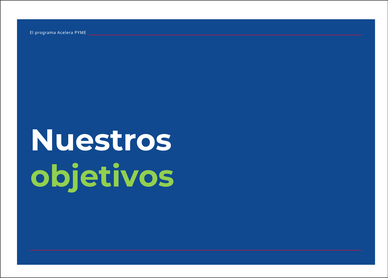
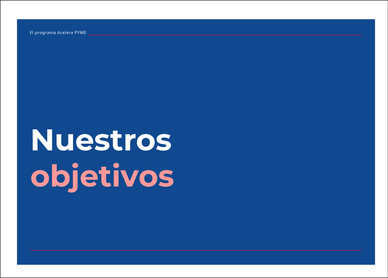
objetivos colour: light green -> pink (102, 177)
